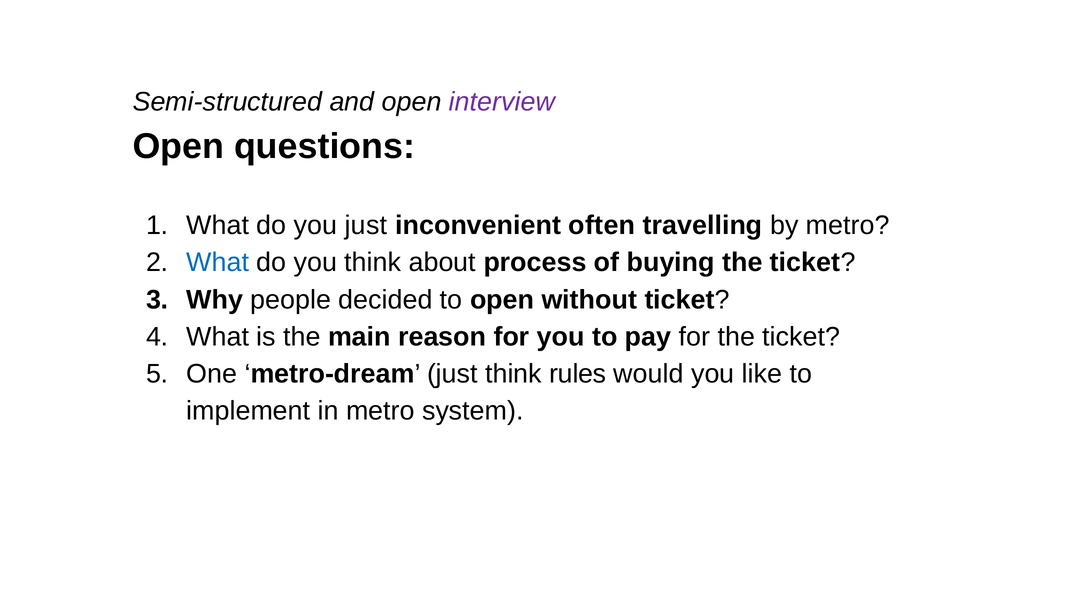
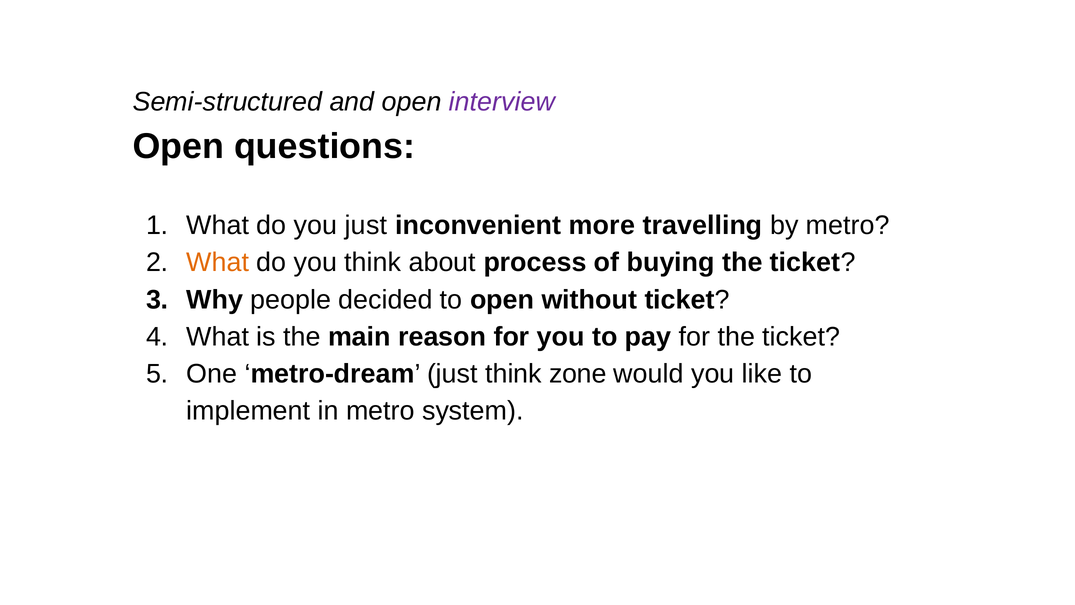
often: often -> more (602, 225)
What colour: blue -> orange (218, 262)
rules: rules -> zone (578, 374)
